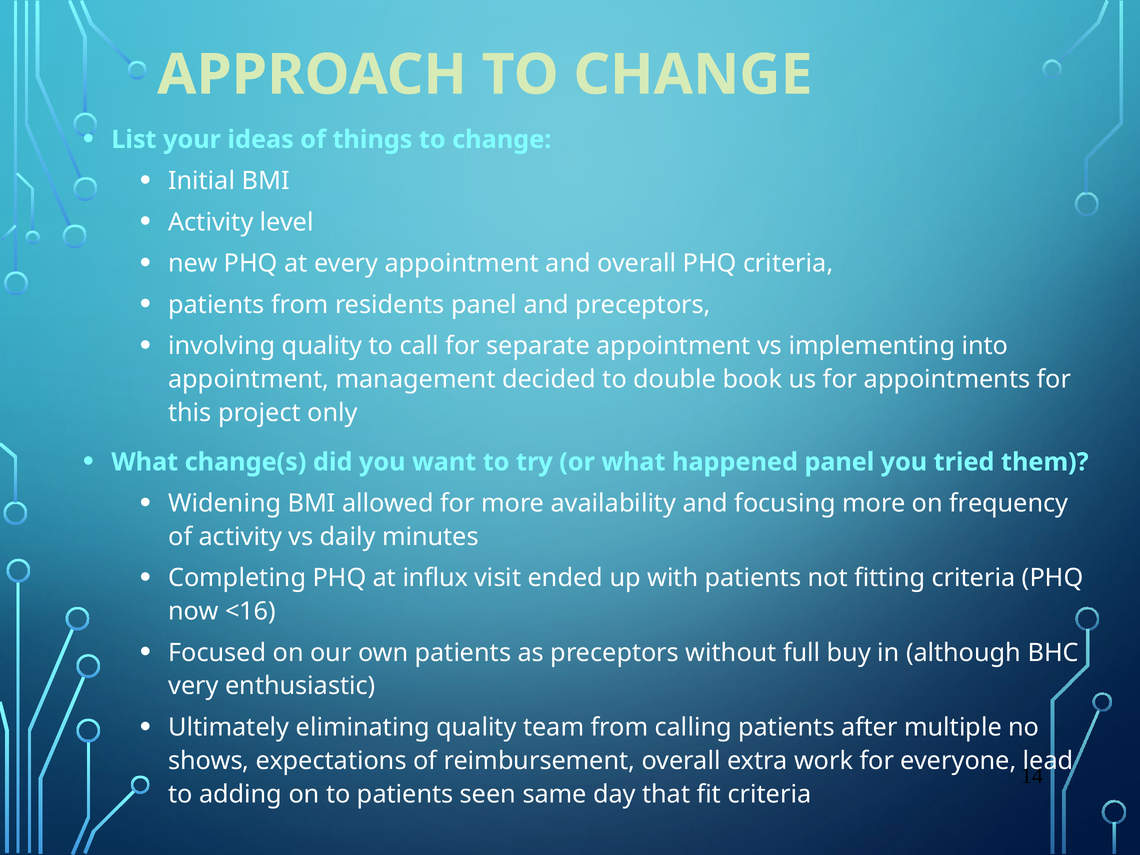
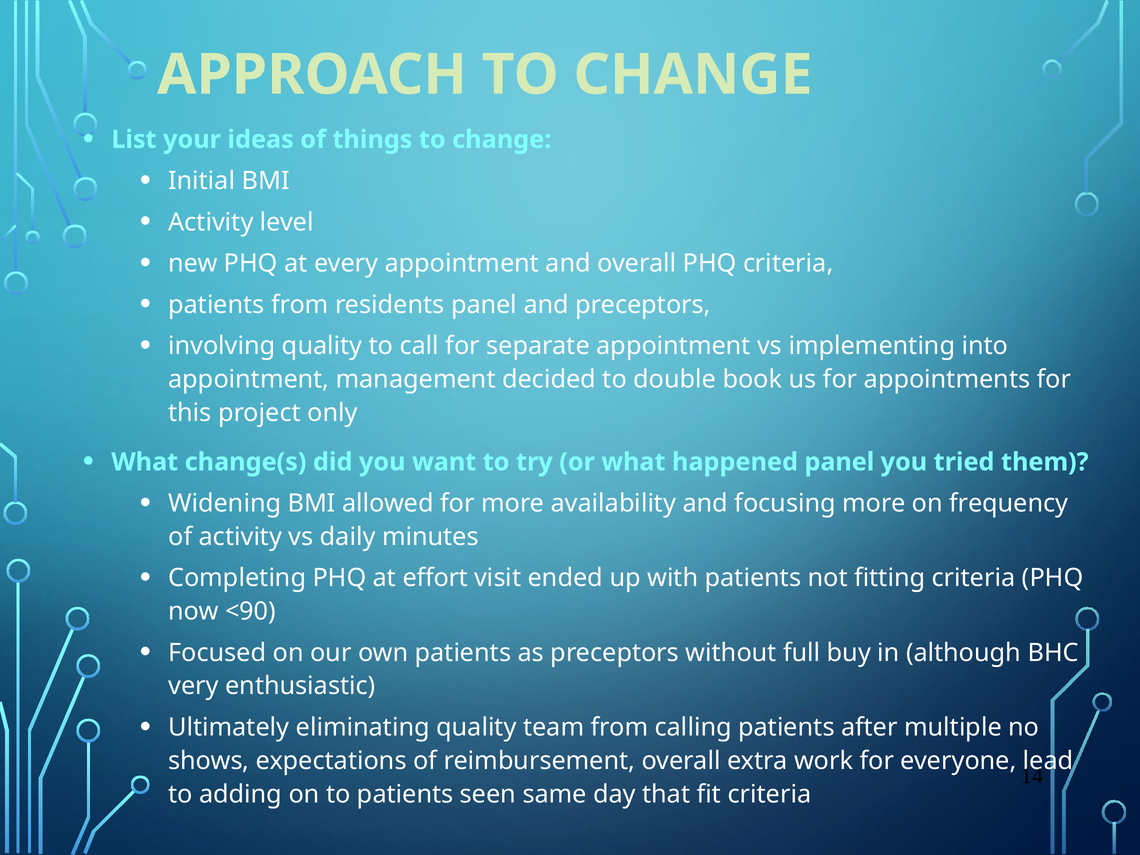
influx: influx -> effort (435, 578)
<16: <16 -> <90 (250, 611)
